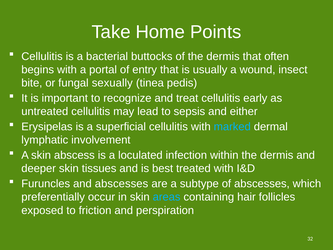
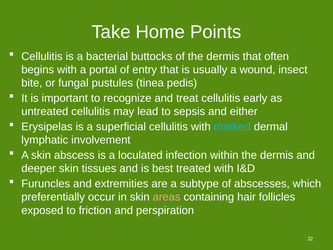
sexually: sexually -> pustules (112, 83)
and abscesses: abscesses -> extremities (122, 184)
areas colour: light blue -> pink (167, 197)
